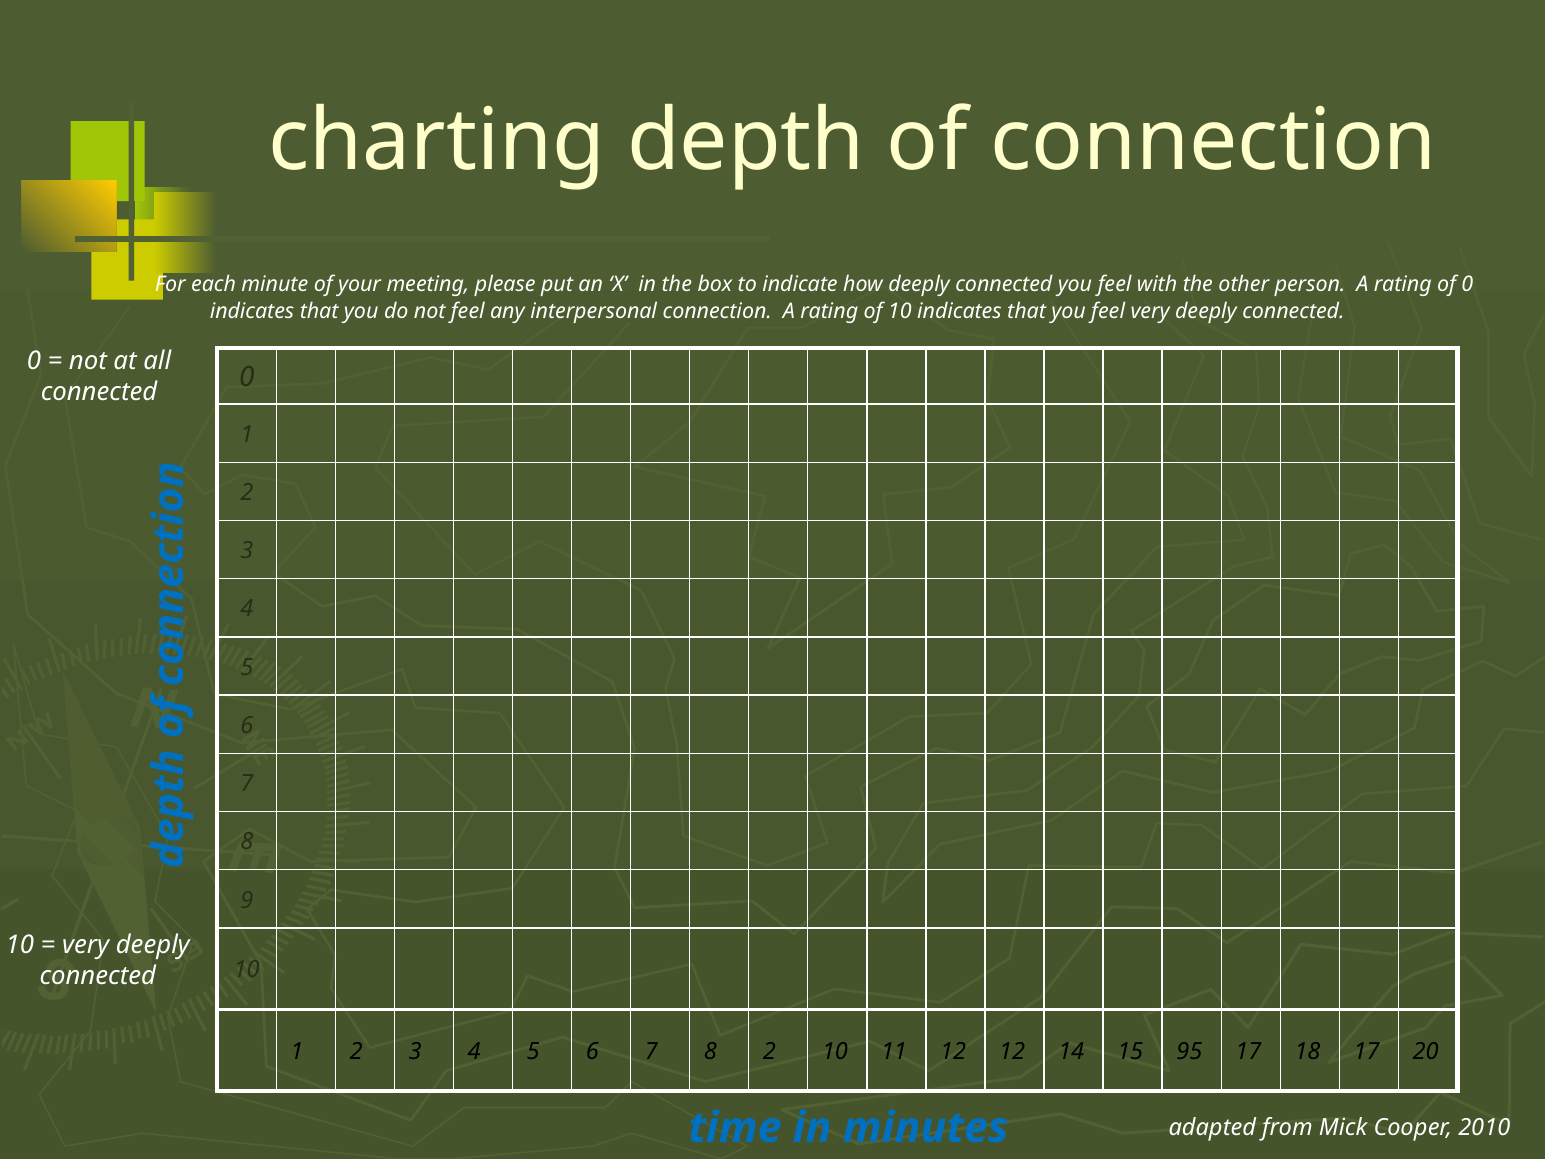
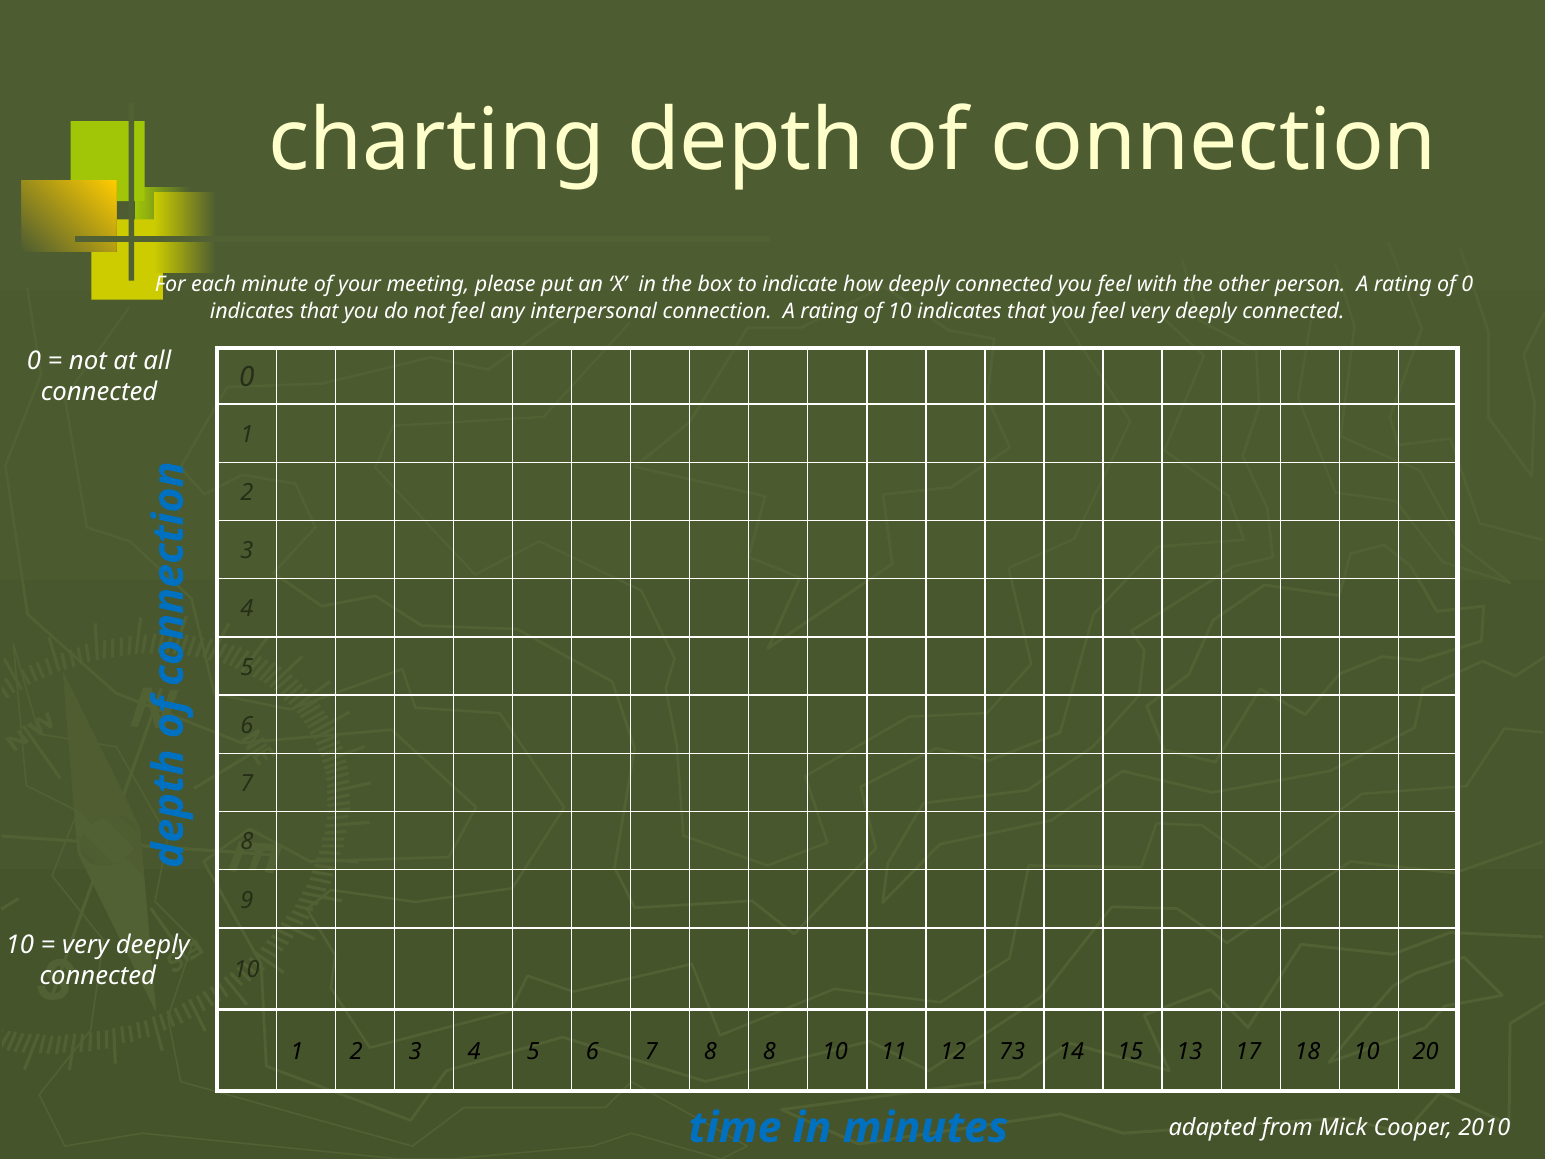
8 2: 2 -> 8 (769, 1052)
12 12: 12 -> 73 (1012, 1052)
95: 95 -> 13 (1189, 1052)
18 17: 17 -> 10 (1367, 1052)
